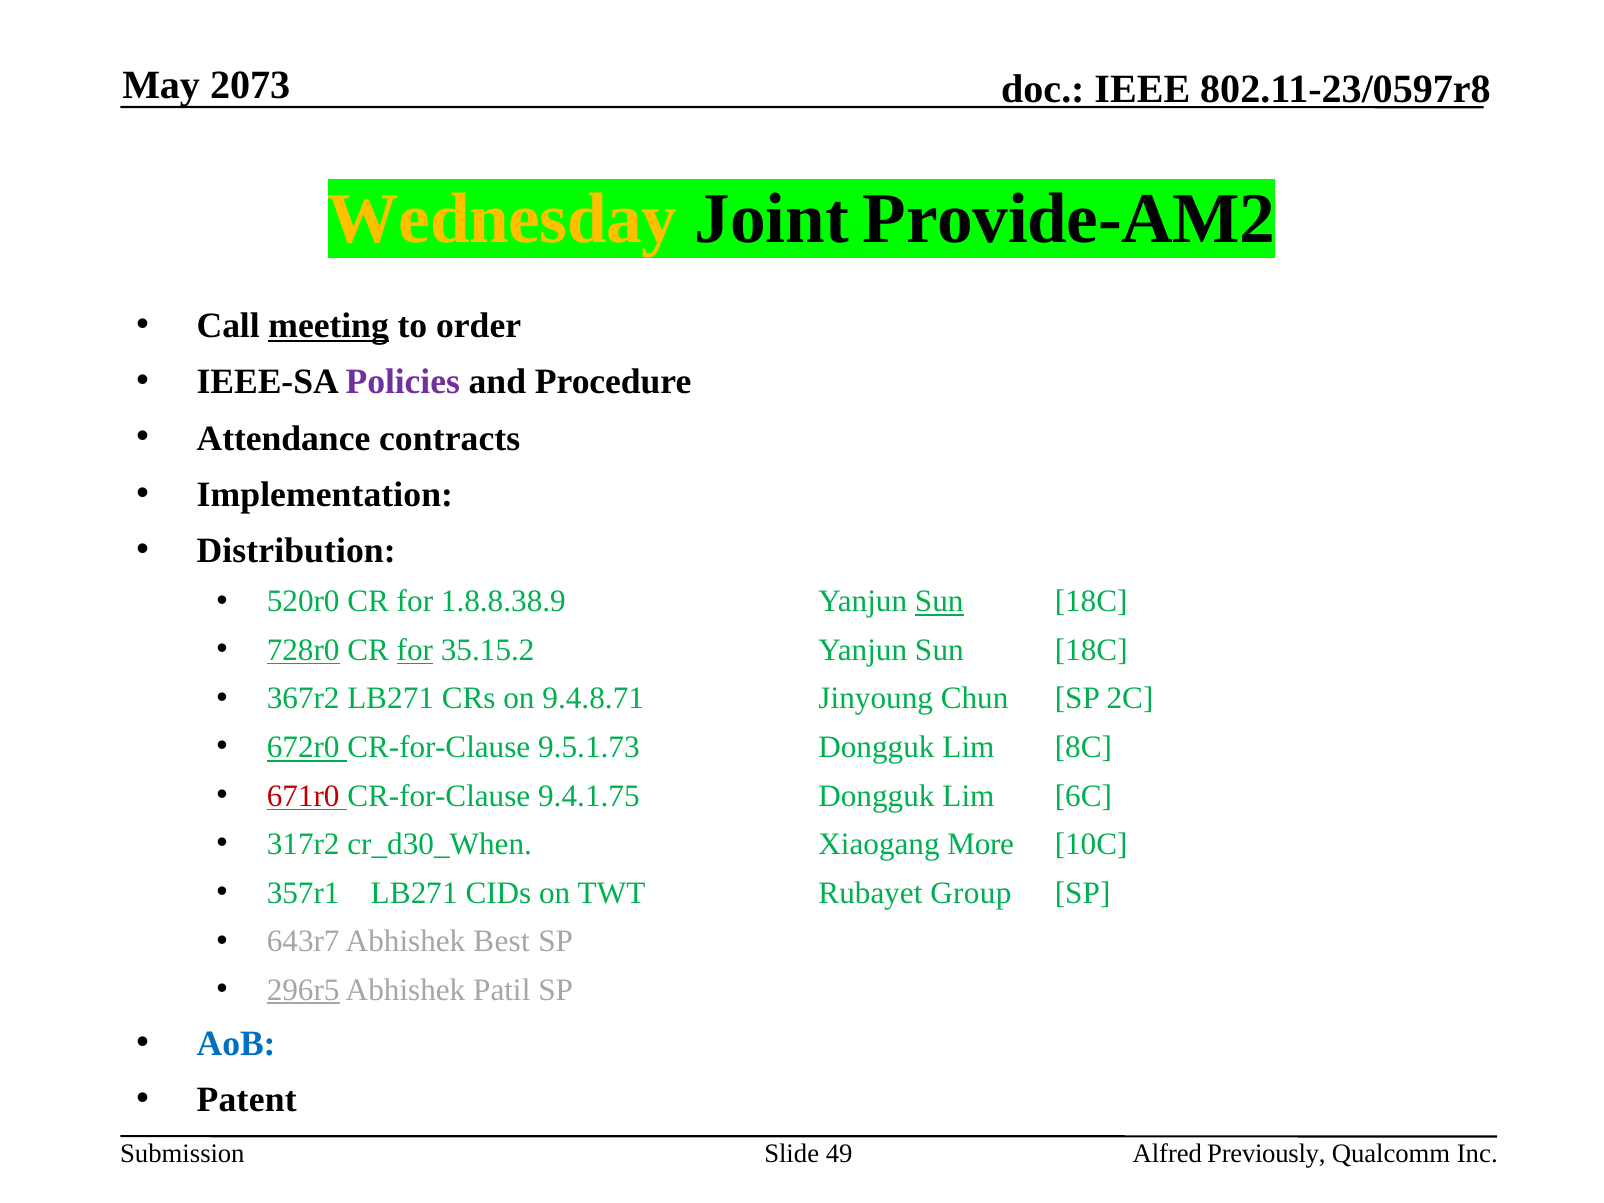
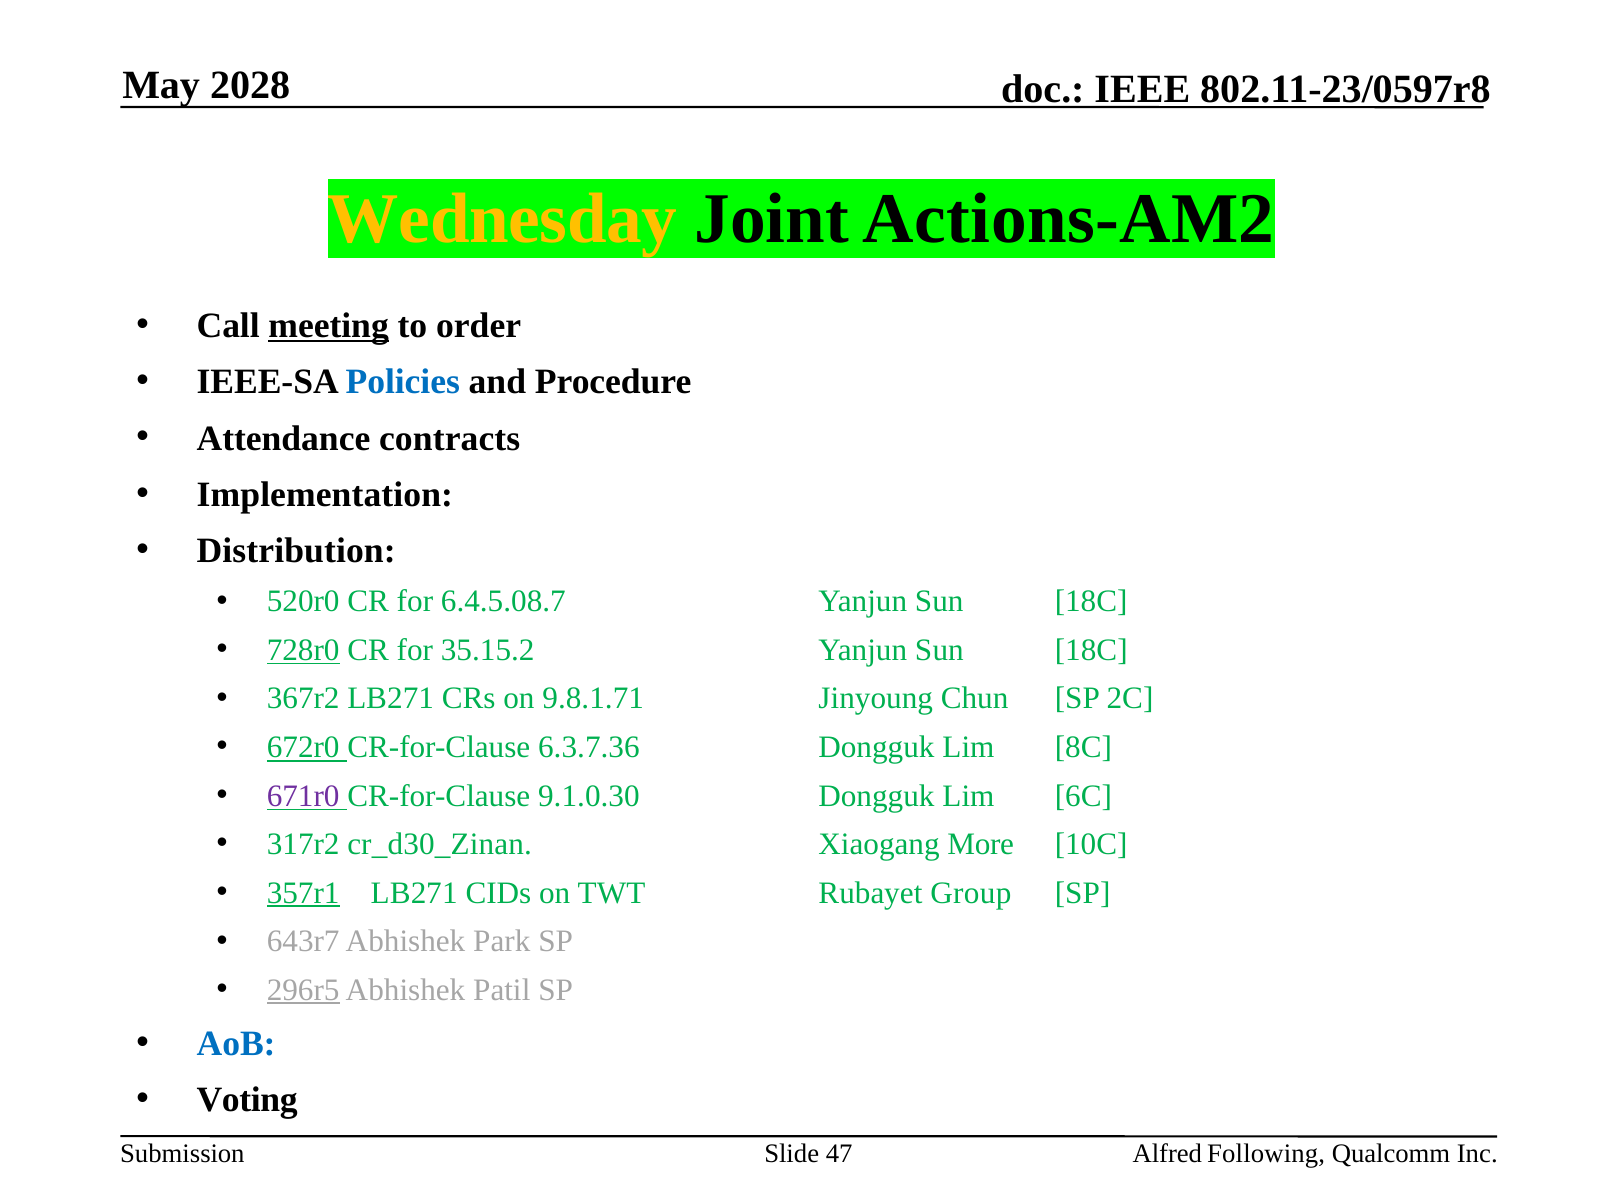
2073: 2073 -> 2028 (250, 85)
Provide-AM2: Provide-AM2 -> Actions-AM2 (1069, 219)
Policies colour: purple -> blue (403, 382)
1.8.8.38.9: 1.8.8.38.9 -> 6.4.5.08.7 (503, 601)
Sun underline: present -> none (939, 601)
for underline: present -> none (415, 650)
9.4.8.71: 9.4.8.71 -> 9.8.1.71 (593, 699)
9.5.1.73: 9.5.1.73 -> 6.3.7.36 (589, 747)
671r0 colour: red -> purple (303, 796)
9.4.1.75: 9.4.1.75 -> 9.1.0.30 (589, 796)
cr_d30_When: cr_d30_When -> cr_d30_Zinan (440, 844)
357r1 underline: none -> present (303, 893)
Best: Best -> Park (502, 941)
Patent: Patent -> Voting (247, 1100)
49: 49 -> 47 (839, 1154)
Previously: Previously -> Following (1266, 1154)
